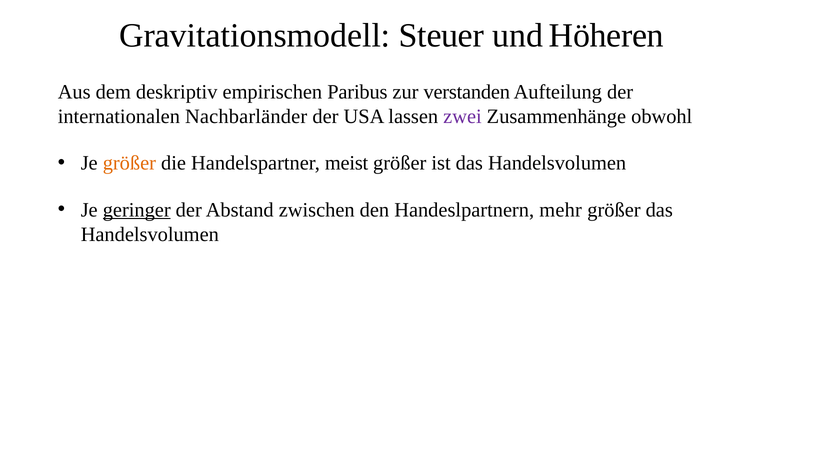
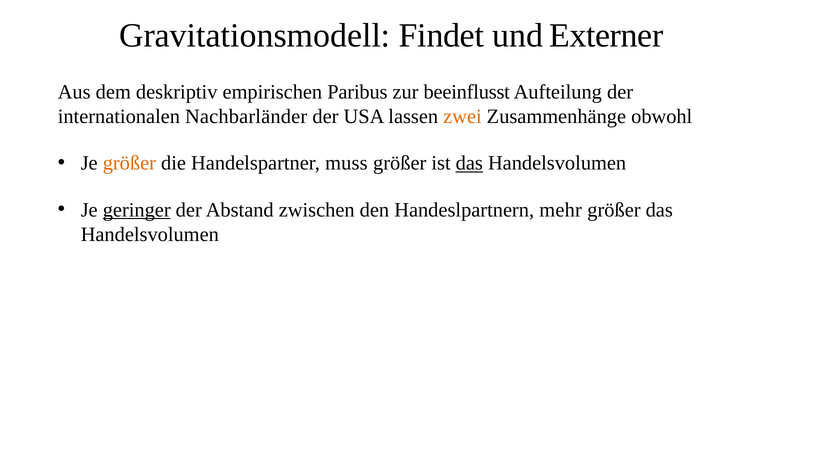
Steuer: Steuer -> Findet (441, 36)
Höheren: Höheren -> Externer (606, 36)
verstanden: verstanden -> beeinflusst (467, 92)
zwei colour: purple -> orange (462, 116)
meist: meist -> muss (346, 163)
das underline: none -> present (469, 163)
